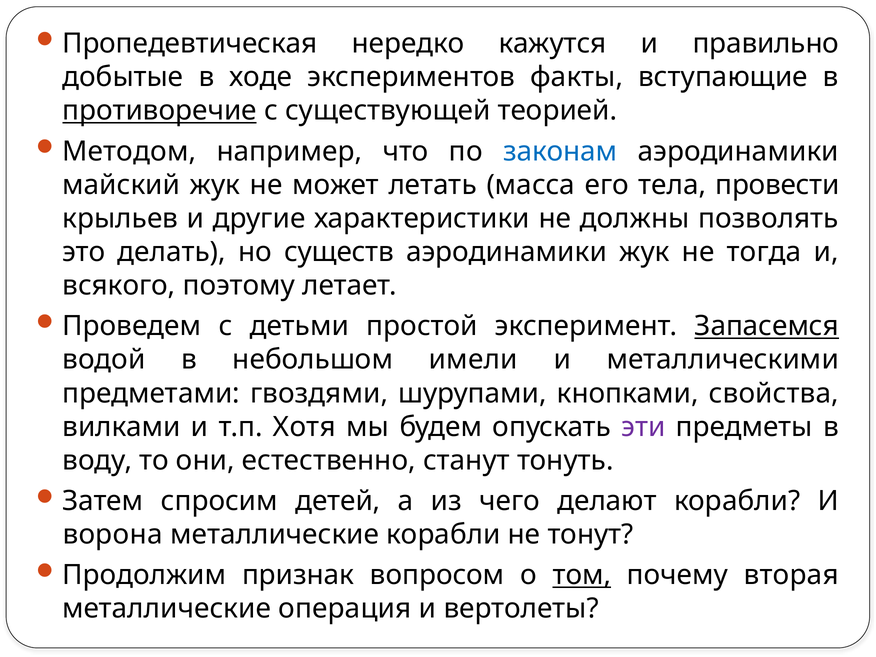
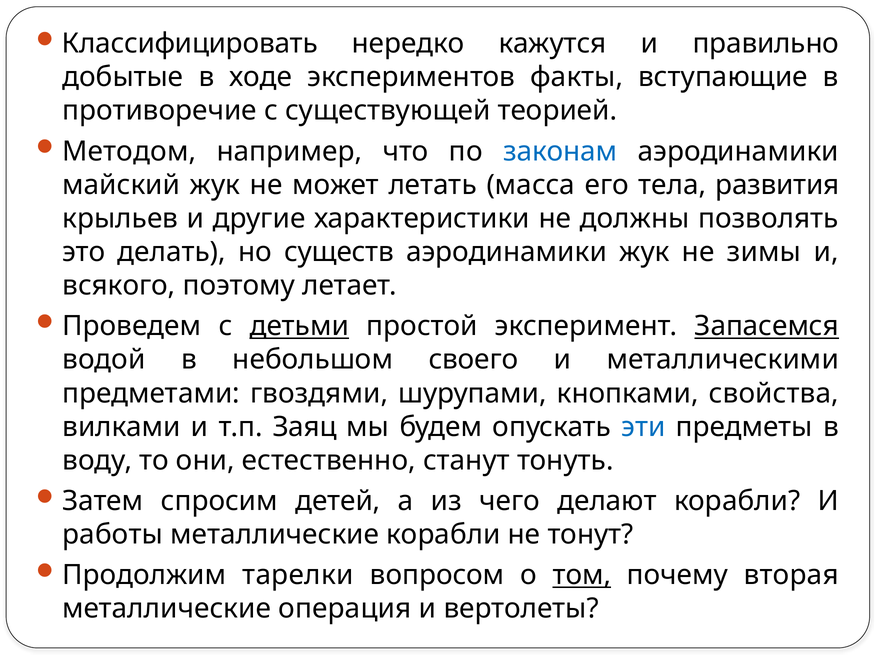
Пропедевтическая: Пропедевтическая -> Классифицировать (190, 44)
противоречие underline: present -> none (160, 111)
провести: провести -> развития (777, 185)
тогда: тогда -> зимы (764, 252)
детьми underline: none -> present (299, 326)
имели: имели -> своего (474, 360)
Хотя: Хотя -> Заяц (305, 427)
эти colour: purple -> blue (643, 427)
ворона: ворона -> работы (113, 535)
признак: признак -> тарелки (298, 575)
